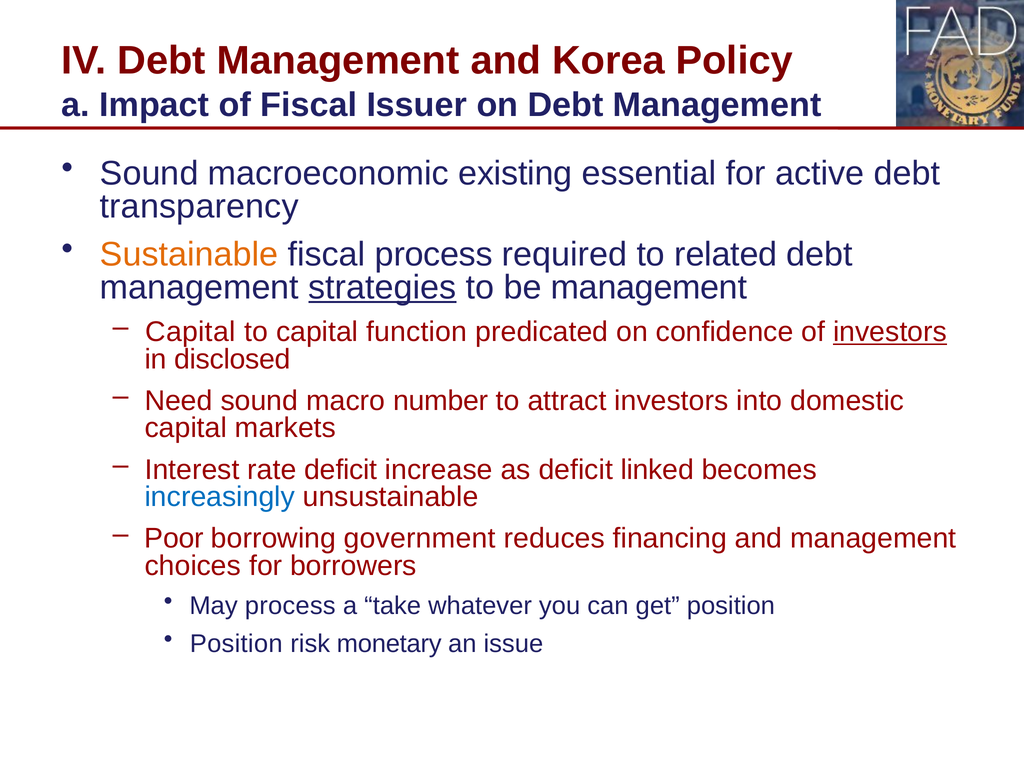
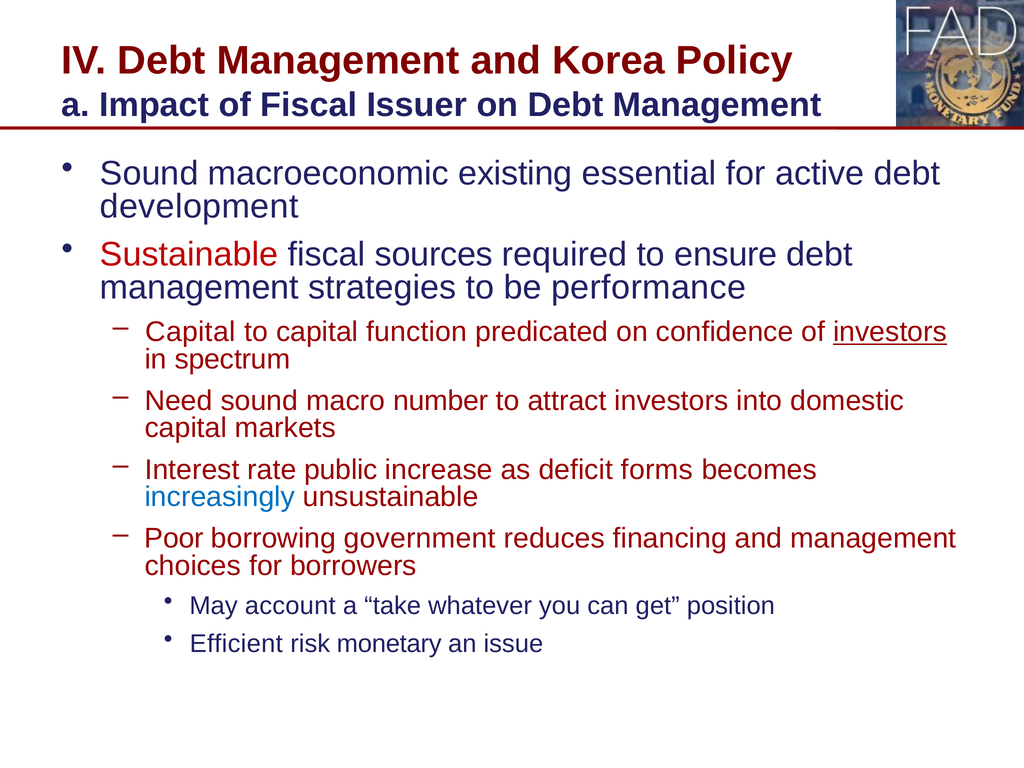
transparency: transparency -> development (199, 206)
Sustainable colour: orange -> red (189, 255)
fiscal process: process -> sources (434, 255)
related: related -> ensure (726, 255)
strategies underline: present -> none (382, 287)
be management: management -> performance (649, 287)
disclosed: disclosed -> spectrum (232, 359)
rate deficit: deficit -> public (341, 470)
linked: linked -> forms (657, 470)
May process: process -> account (290, 606)
Position: Position -> Efficient (236, 644)
